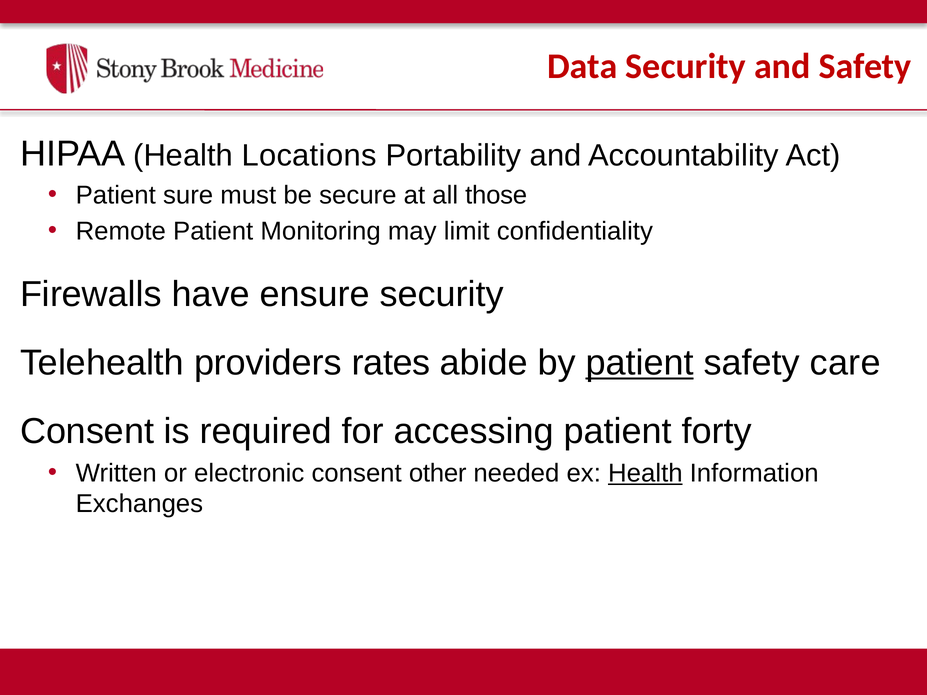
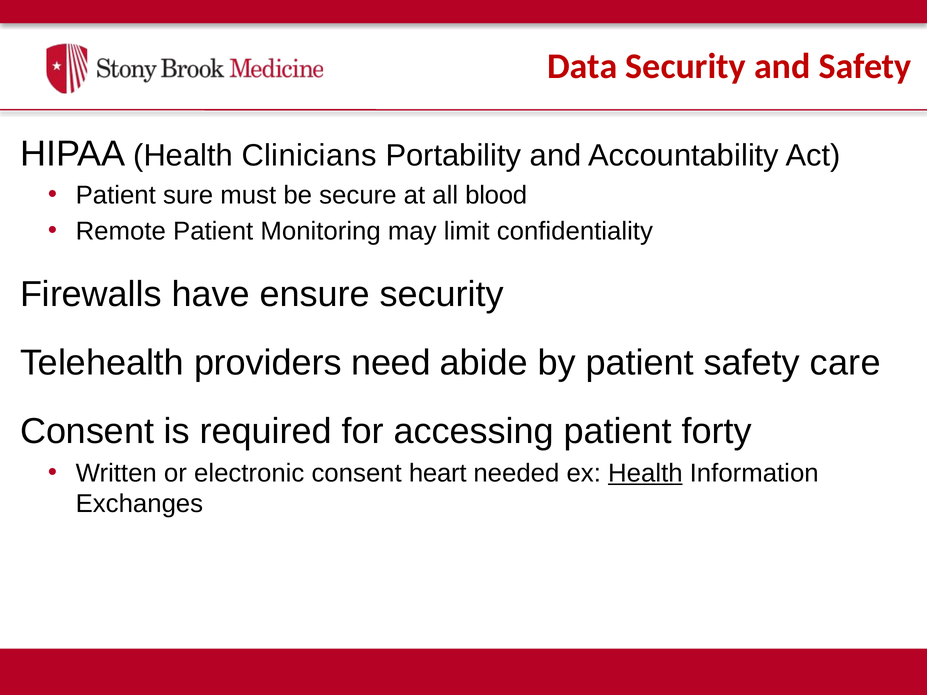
Locations: Locations -> Clinicians (309, 155)
those: those -> blood (496, 195)
rates: rates -> need (391, 363)
patient underline: present -> none (640, 363)
other: other -> heart (438, 473)
